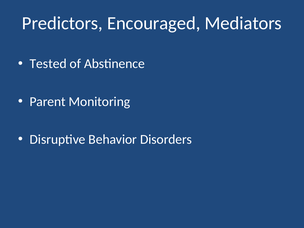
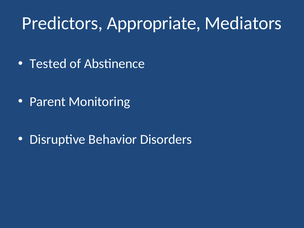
Encouraged: Encouraged -> Appropriate (154, 23)
